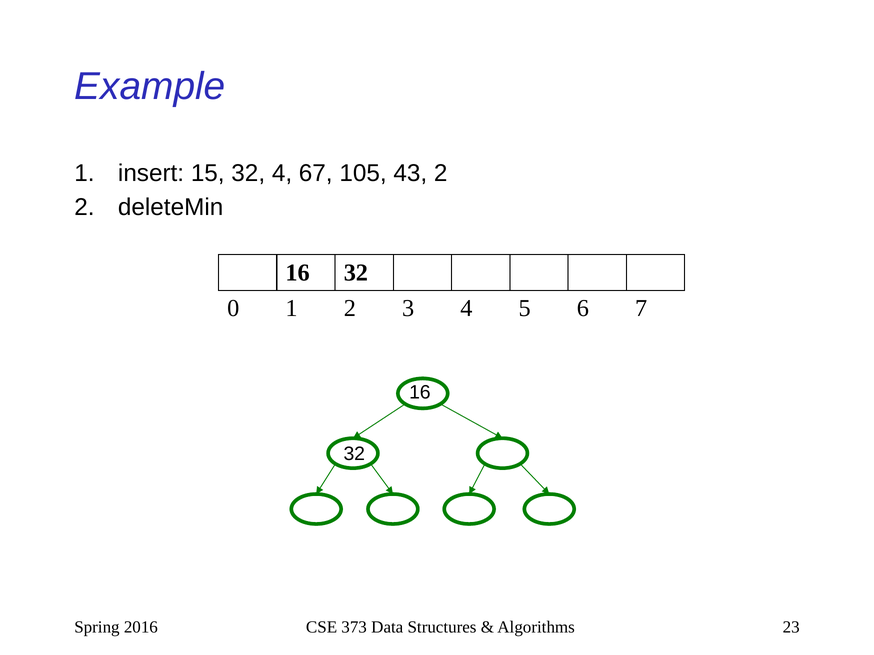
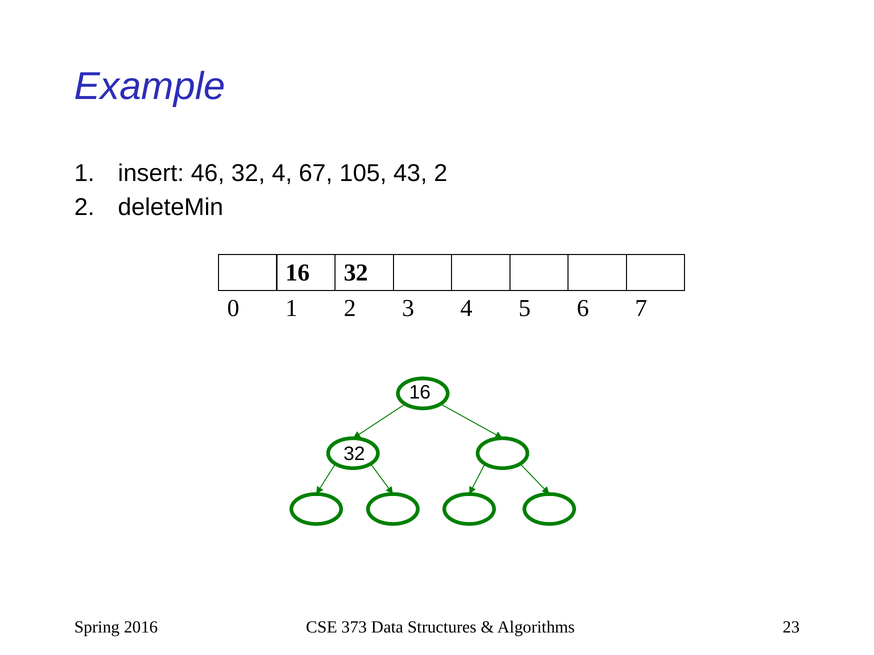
15: 15 -> 46 (208, 174)
